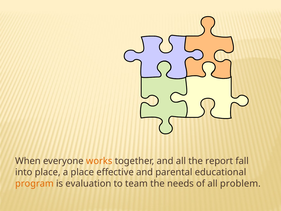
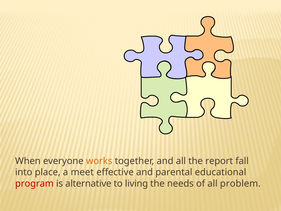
a place: place -> meet (82, 172)
program colour: orange -> red (34, 183)
evaluation: evaluation -> alternative (88, 183)
team: team -> living (136, 183)
